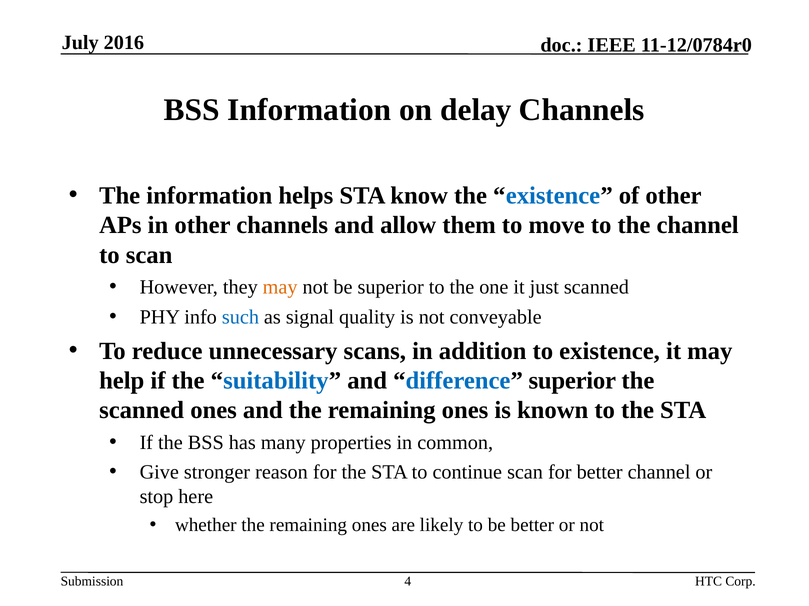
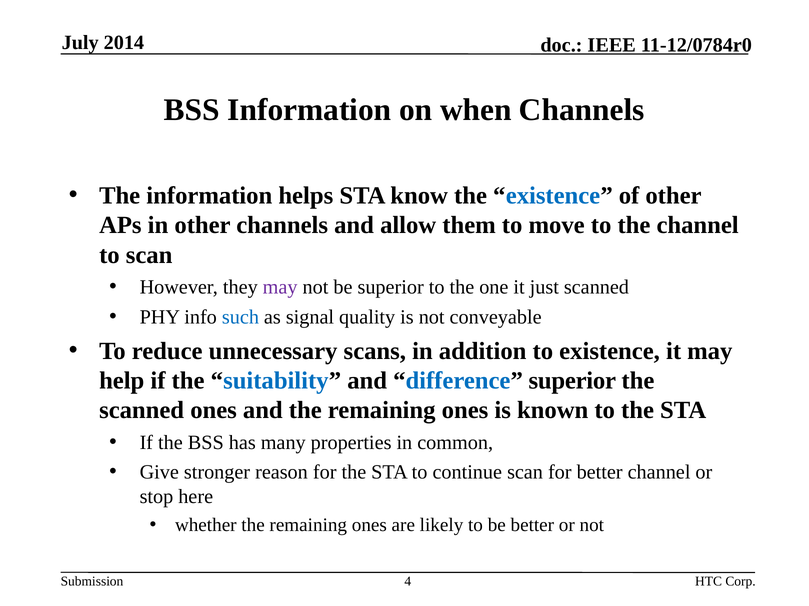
2016: 2016 -> 2014 (124, 43)
delay: delay -> when (476, 110)
may colour: orange -> purple (280, 287)
